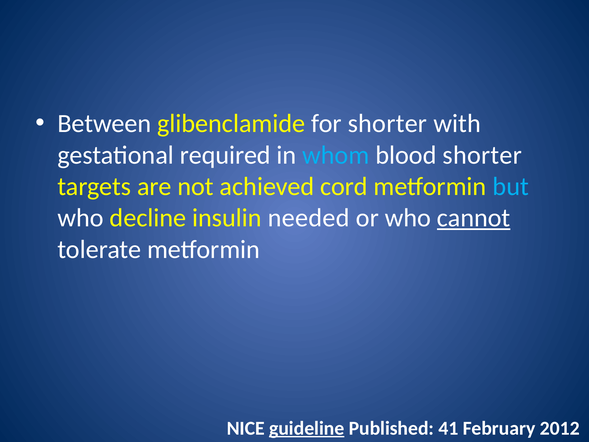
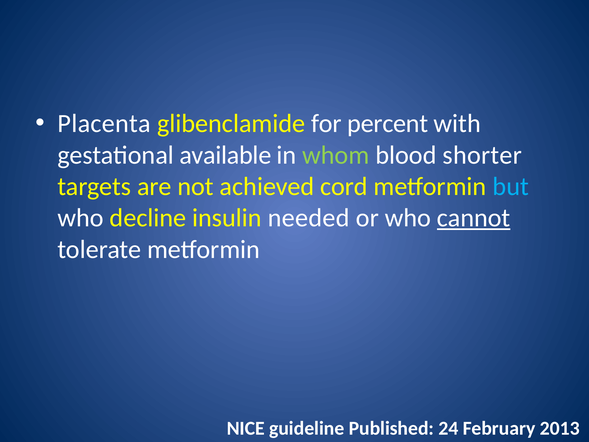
Between: Between -> Placenta (104, 124)
for shorter: shorter -> percent (388, 124)
required: required -> available (225, 155)
whom colour: light blue -> light green (336, 155)
guideline underline: present -> none (307, 428)
41: 41 -> 24 (448, 428)
2012: 2012 -> 2013 (560, 428)
